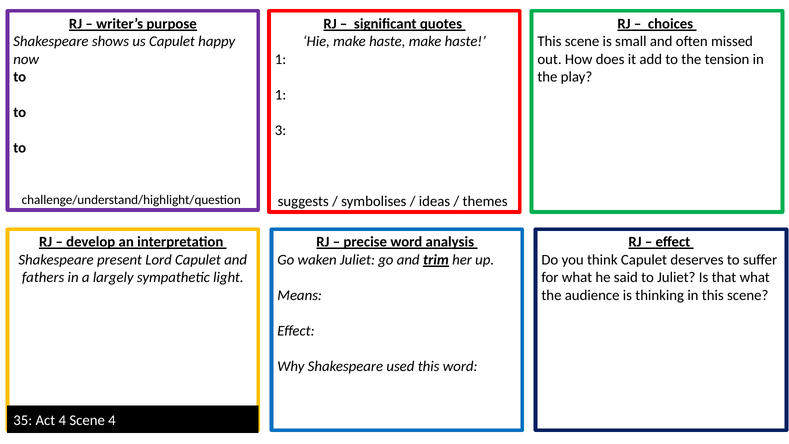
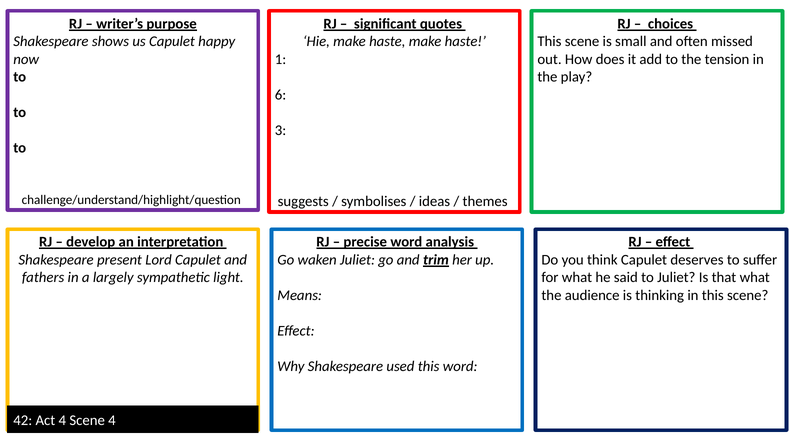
1: 1 -> 6 (281, 95)
35: 35 -> 42 (23, 420)
